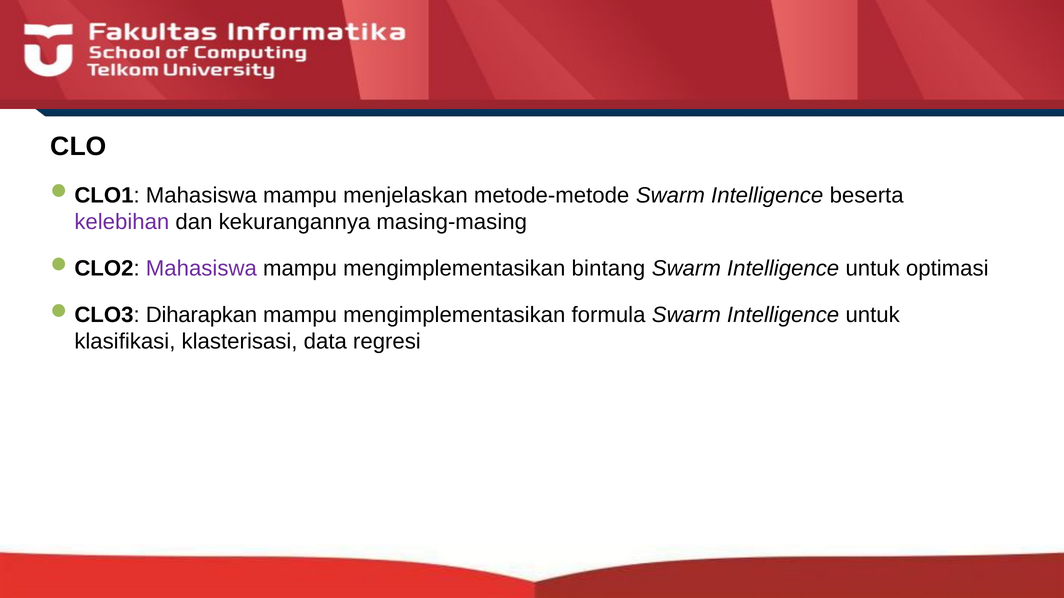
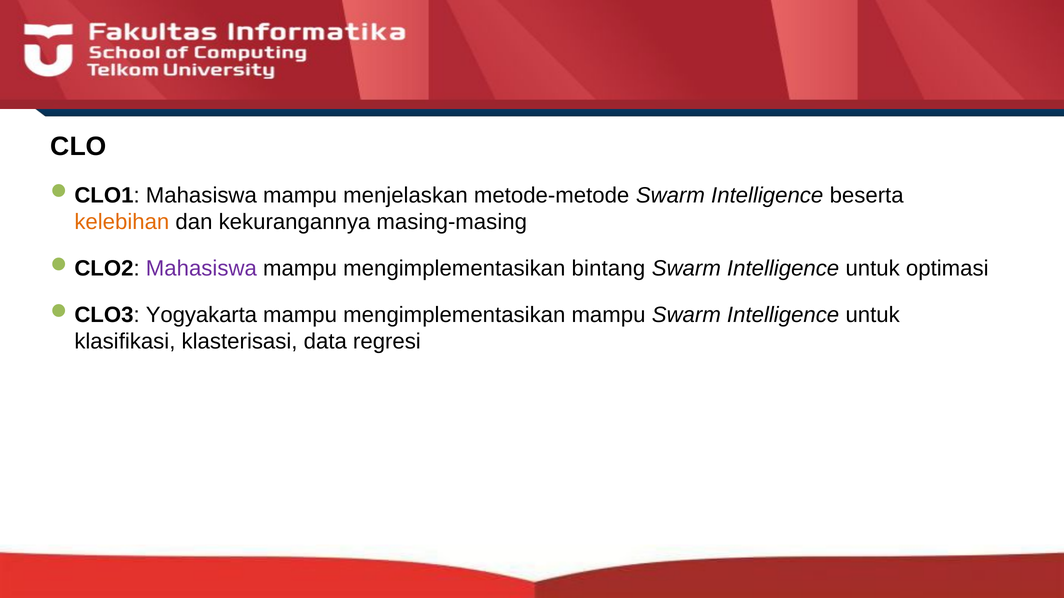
kelebihan colour: purple -> orange (122, 222)
Diharapkan: Diharapkan -> Yogyakarta (201, 315)
mengimplementasikan formula: formula -> mampu (608, 315)
